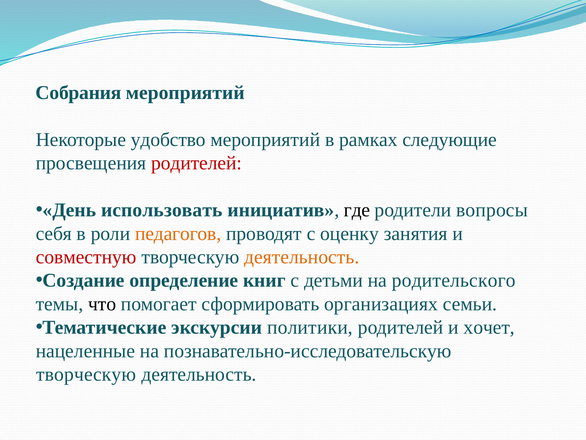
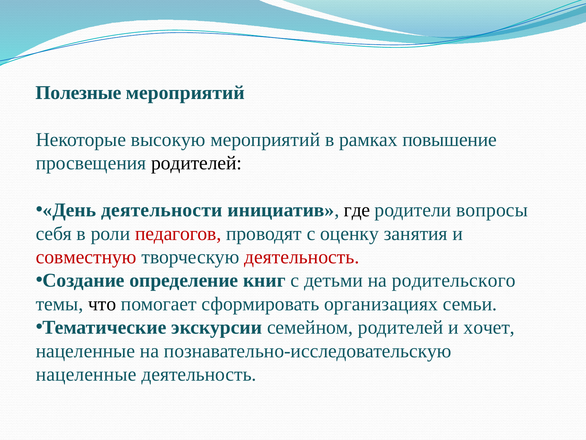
Собрания: Собрания -> Полезные (79, 93)
удобство: удобство -> высокую (168, 140)
следующие: следующие -> повышение (450, 140)
родителей colour: red -> black (197, 163)
использовать: использовать -> деятельности (162, 210)
педагогов colour: orange -> red (178, 233)
деятельность colour: orange -> red (302, 257)
политики: политики -> семейном (310, 327)
творческую: творческую -> нацеленные (86, 374)
